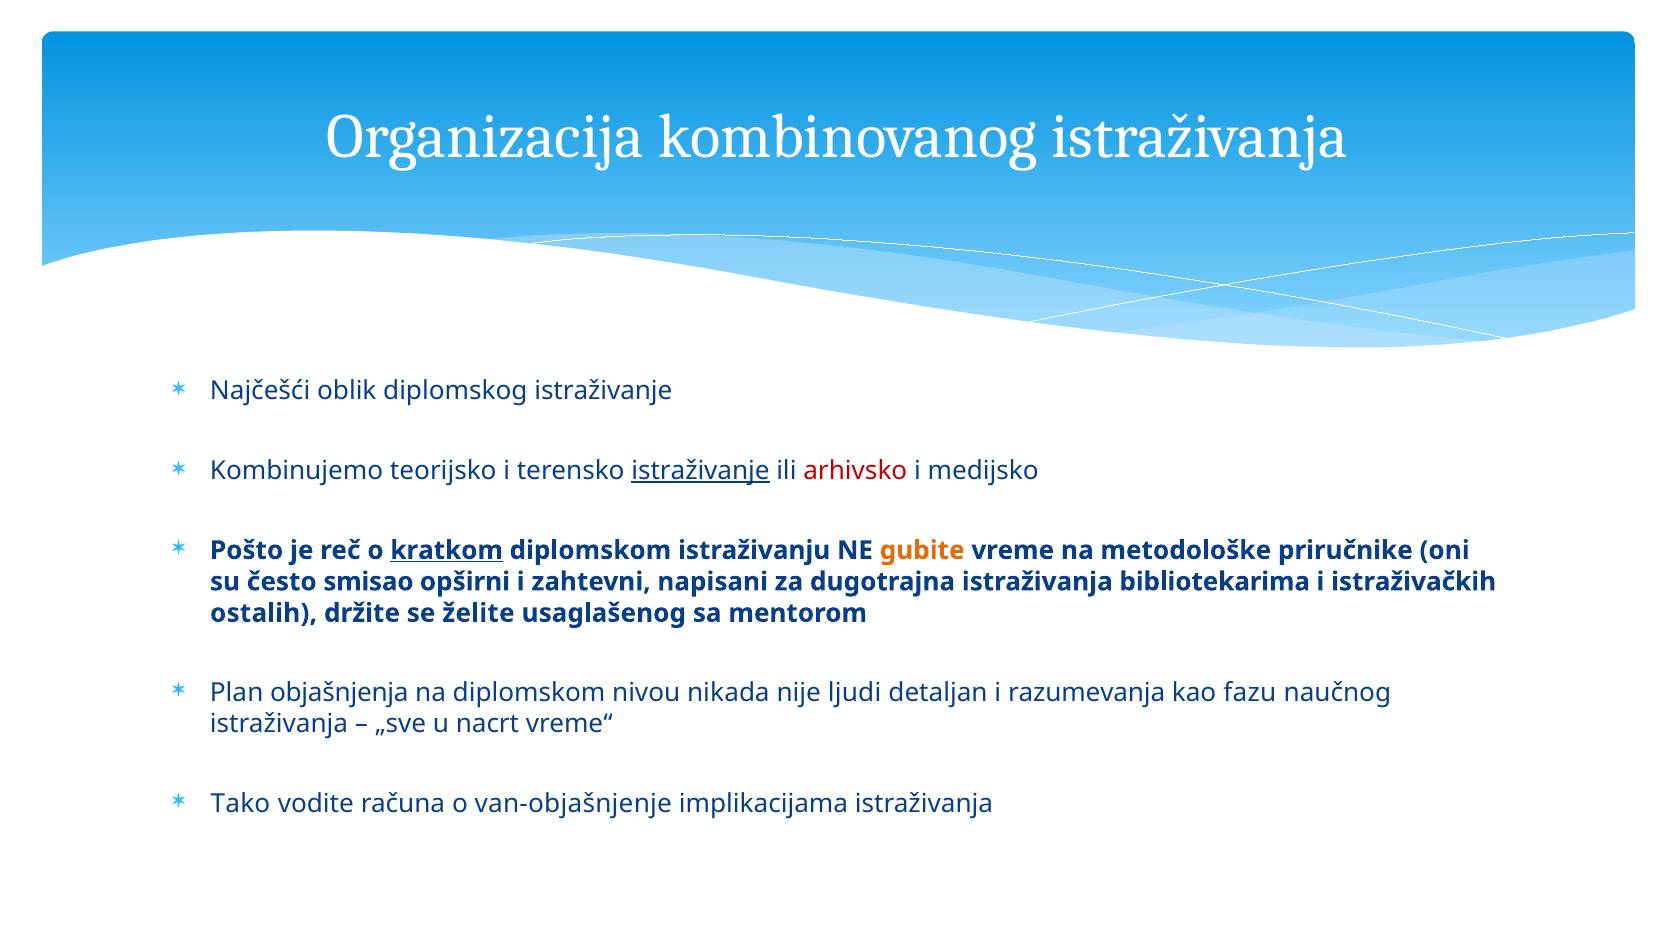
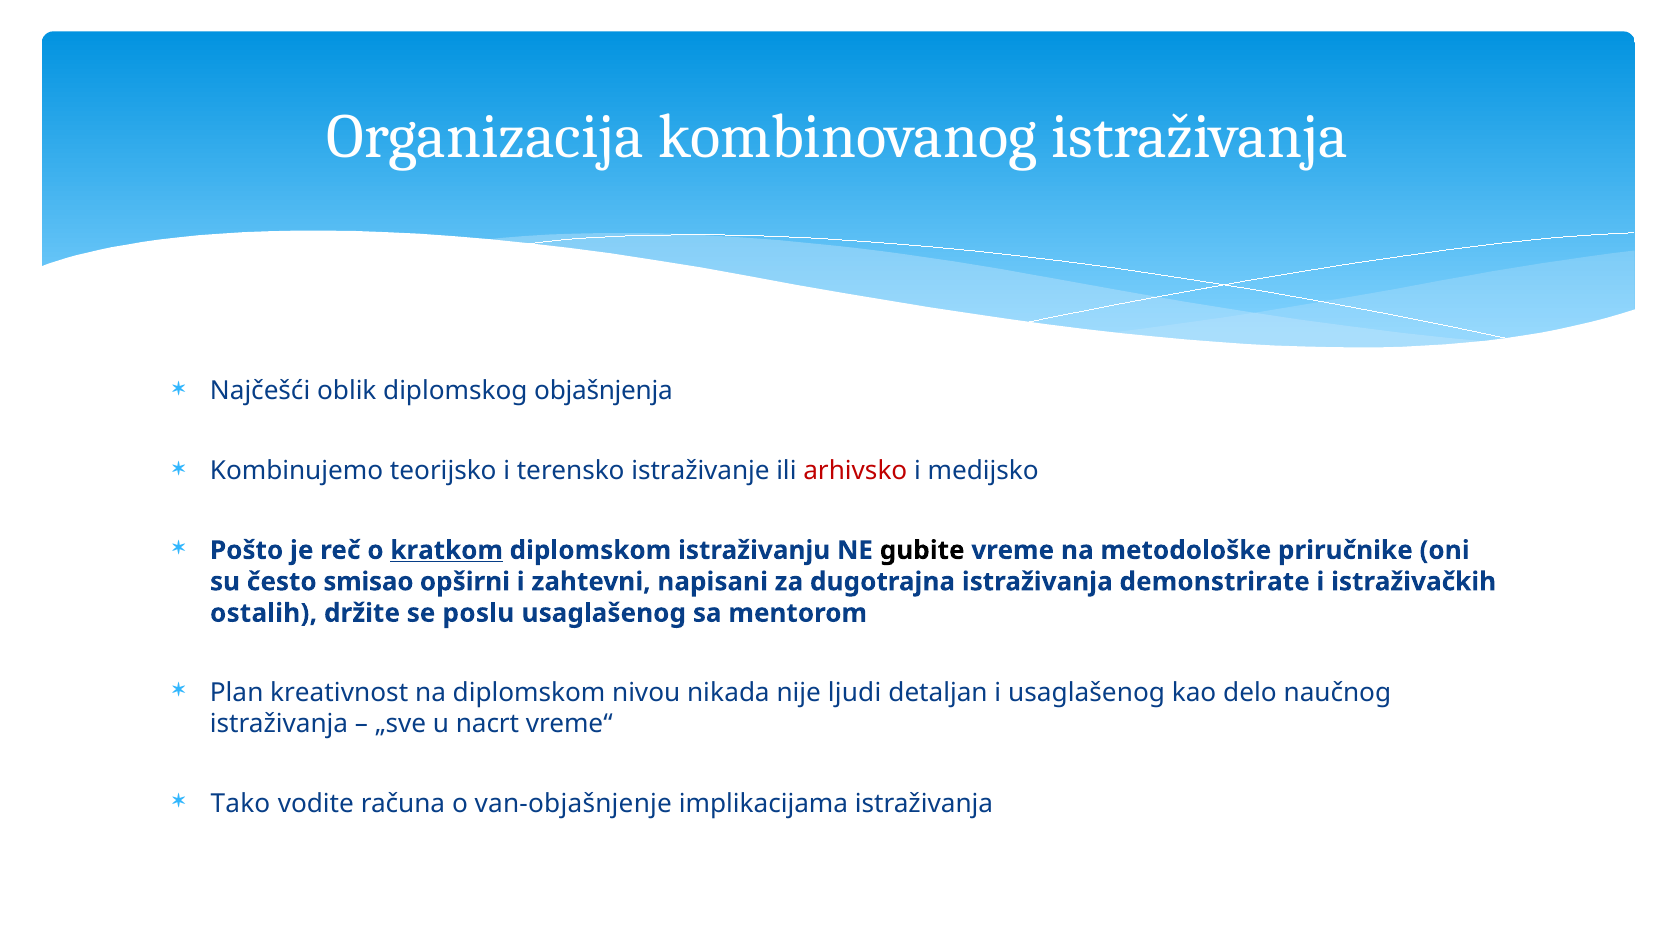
diplomskog istraživanje: istraživanje -> objašnjenja (603, 391)
istraživanje underline: present -> none (700, 471)
gubite colour: orange -> black (922, 550)
bibliotekarima: bibliotekarima -> demonstrirate (1215, 582)
želite: želite -> poslu (478, 613)
objašnjenja: objašnjenja -> kreativnost (339, 693)
i razumevanja: razumevanja -> usaglašenog (1087, 693)
fazu: fazu -> delo (1250, 693)
